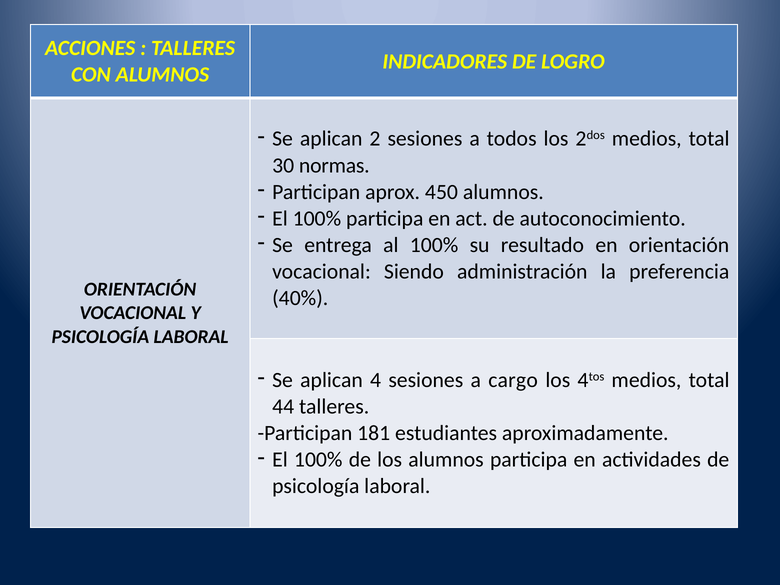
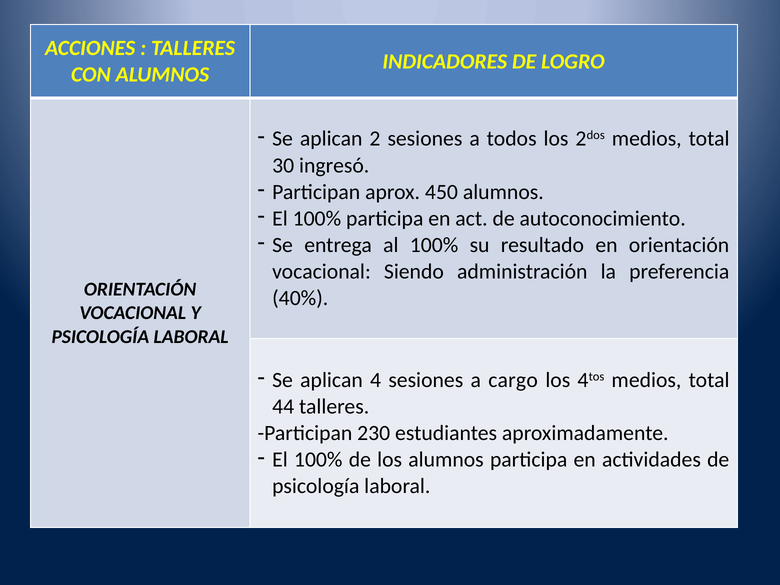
normas: normas -> ingresó (334, 165)
181: 181 -> 230 (374, 433)
